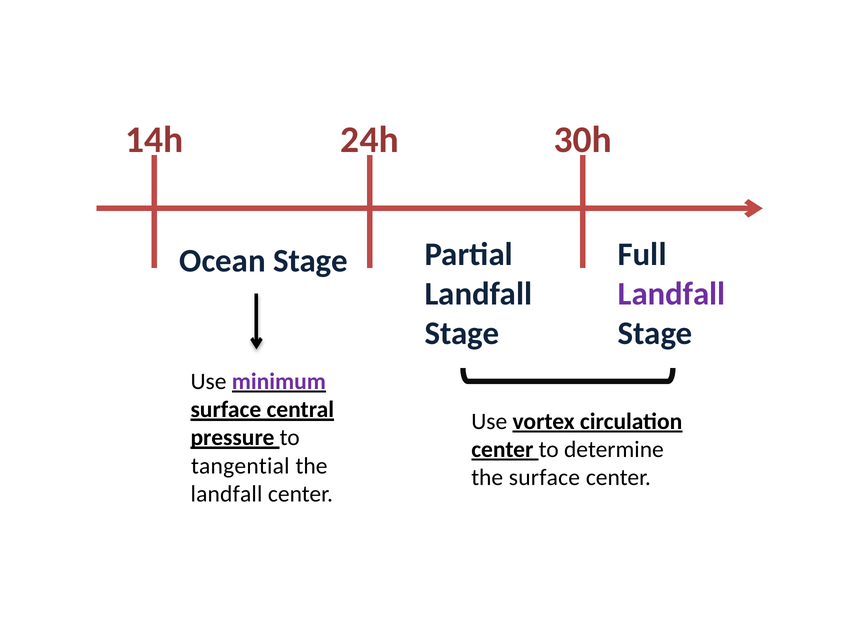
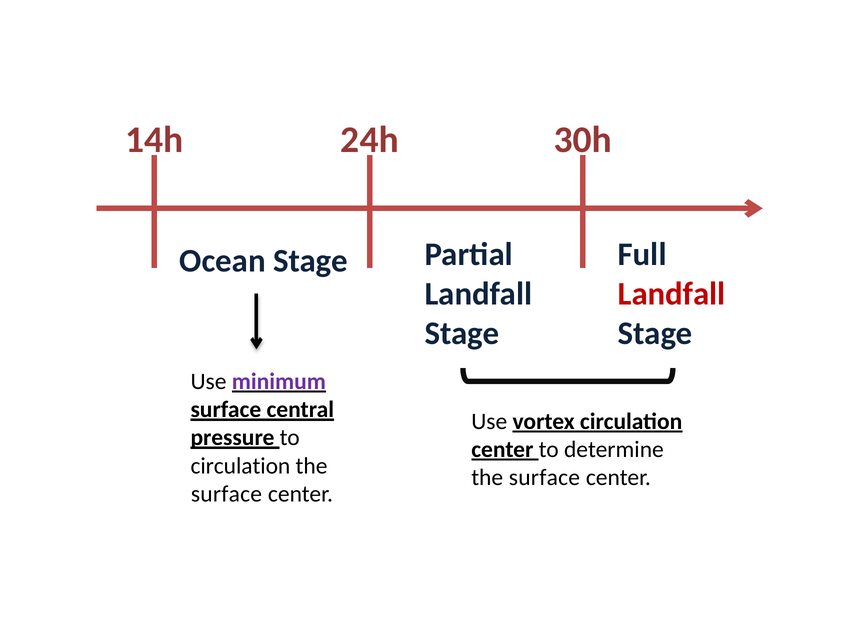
Landfall colour: purple -> red (672, 294)
tangential: tangential -> circulation (240, 466)
landfall: landfall -> surface (226, 495)
